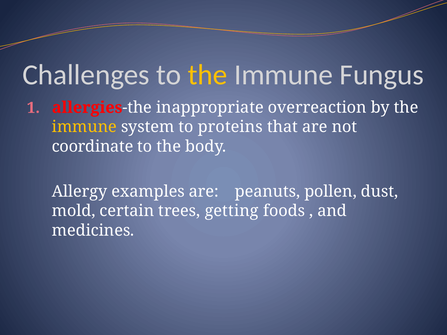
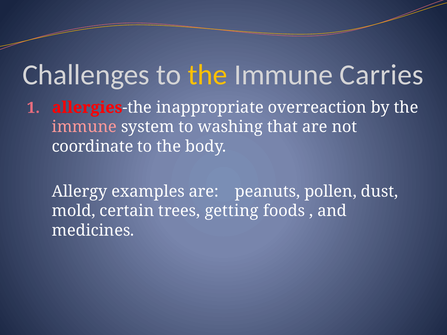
Fungus: Fungus -> Carries (382, 75)
immune colour: yellow -> pink (84, 127)
proteins: proteins -> washing (230, 127)
